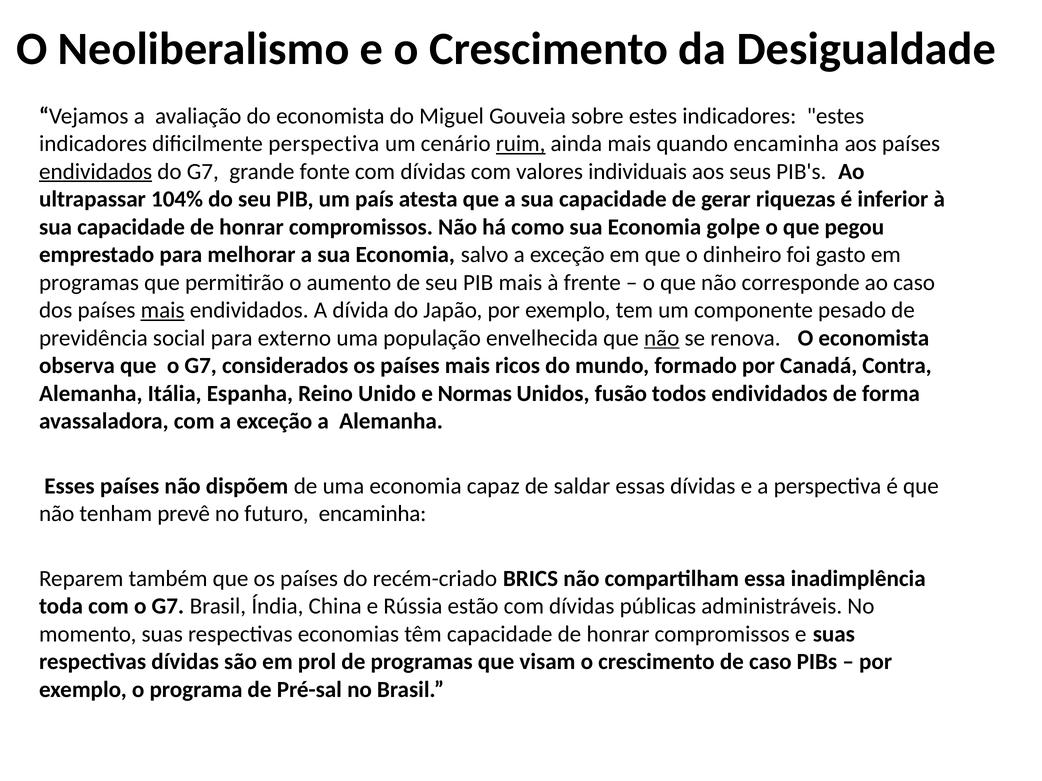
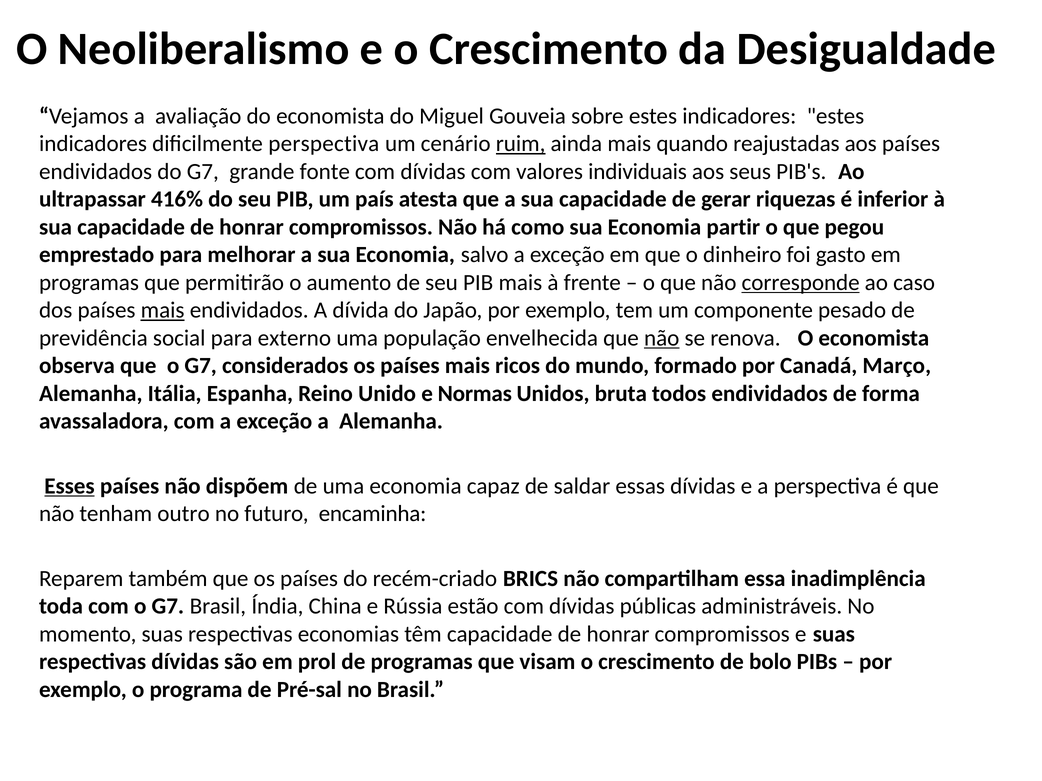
quando encaminha: encaminha -> reajustadas (786, 144)
endividados underline: present -> none (96, 172)
104%: 104% -> 416% (177, 199)
golpe: golpe -> partir (733, 227)
corresponde underline: none -> present (801, 283)
Contra: Contra -> Março (897, 366)
fusão: fusão -> bruta (621, 394)
Esses underline: none -> present (69, 486)
prevê: prevê -> outro (184, 514)
de caso: caso -> bolo (770, 662)
